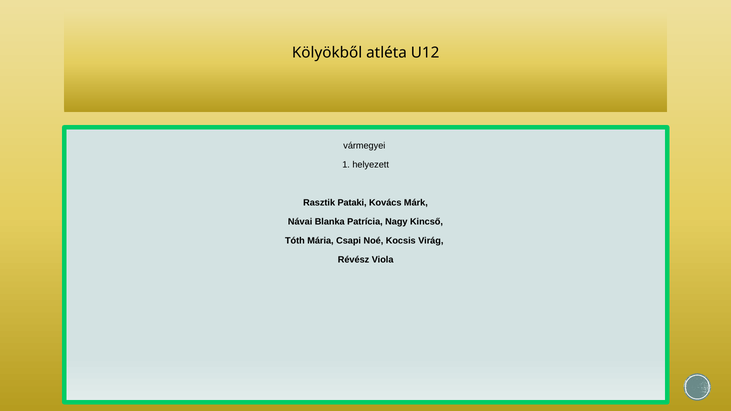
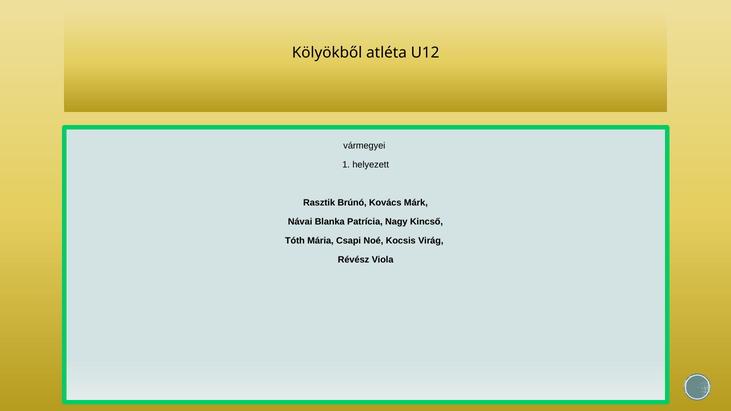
Pataki: Pataki -> Brúnó (352, 203)
